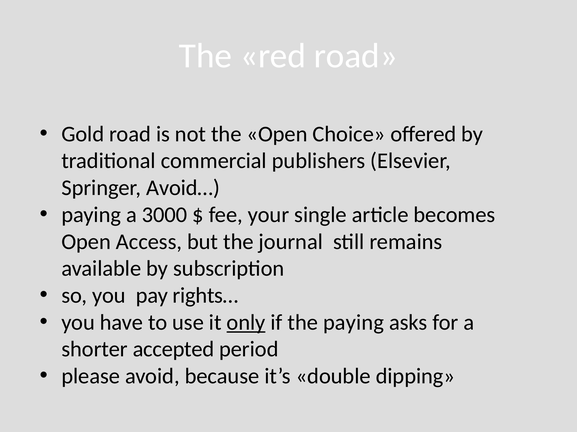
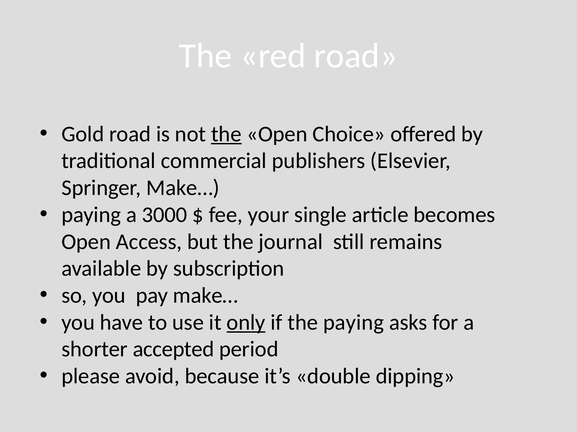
the underline: none -> present (226, 134)
Springer Avoid…: Avoid… -> Make… (183, 188)
pay rights…: rights… -> make… (205, 296)
